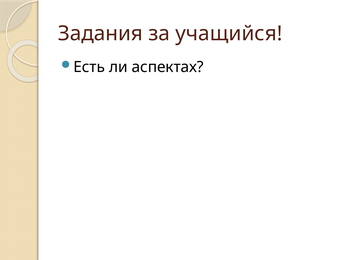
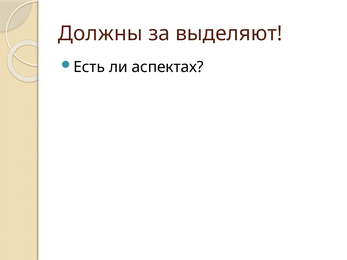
Задания: Задания -> Должны (100, 34)
учащийся: учащийся -> выделяют (229, 34)
